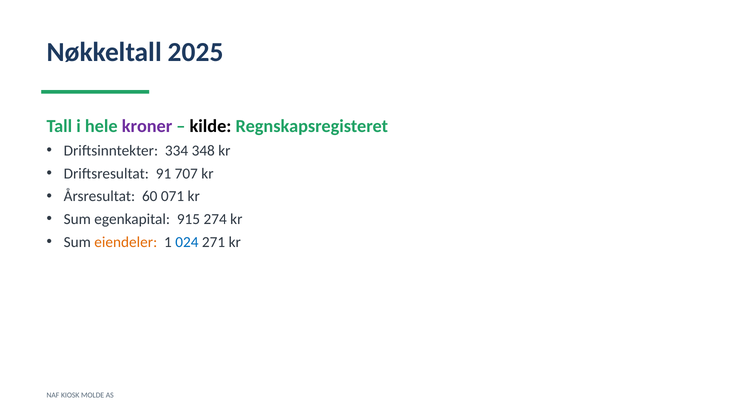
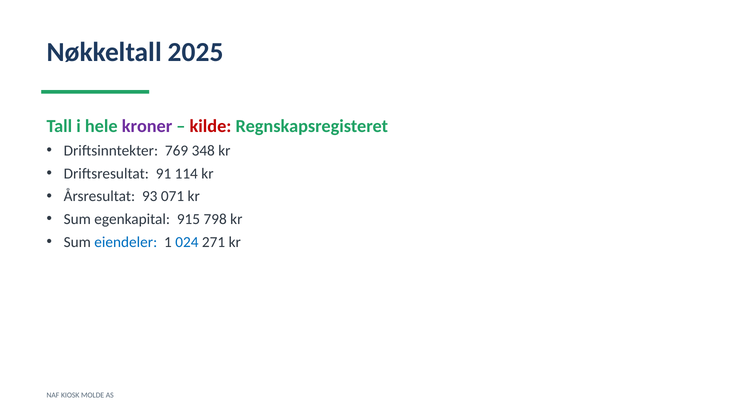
kilde colour: black -> red (210, 126)
334: 334 -> 769 (177, 151)
707: 707 -> 114 (186, 173)
60: 60 -> 93 (150, 196)
274: 274 -> 798 (215, 219)
eiendeler colour: orange -> blue (126, 242)
